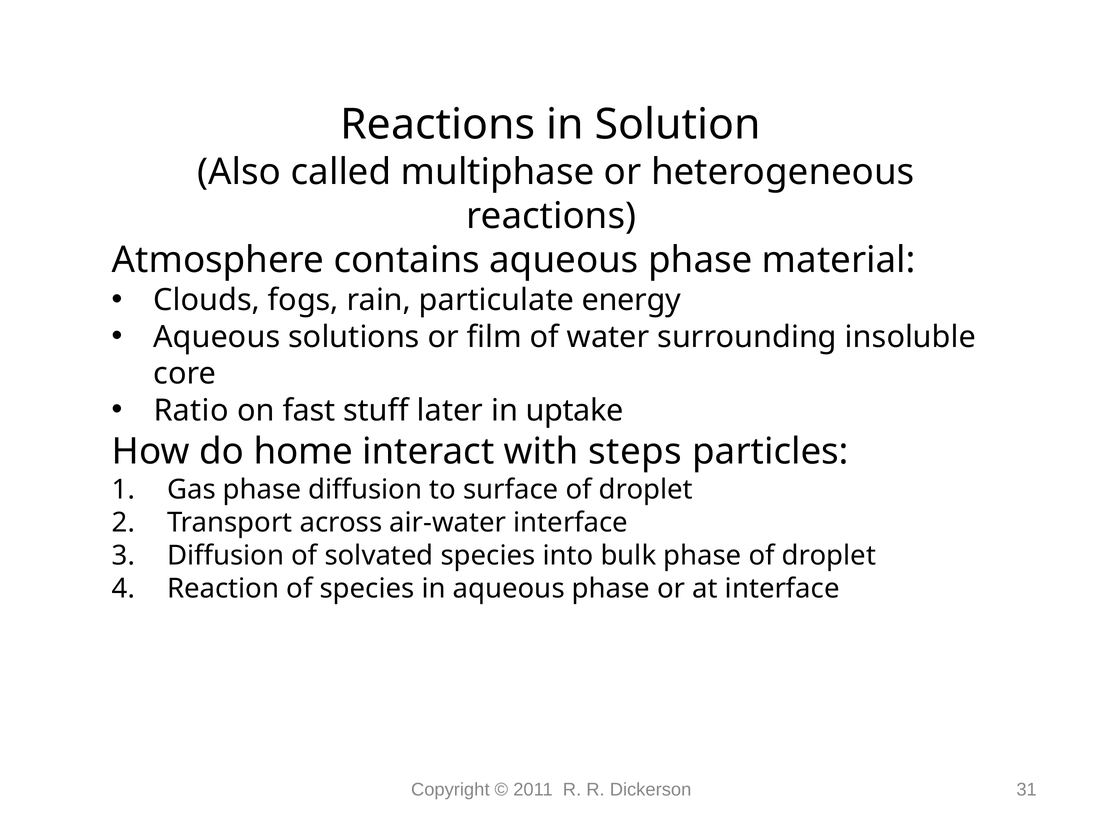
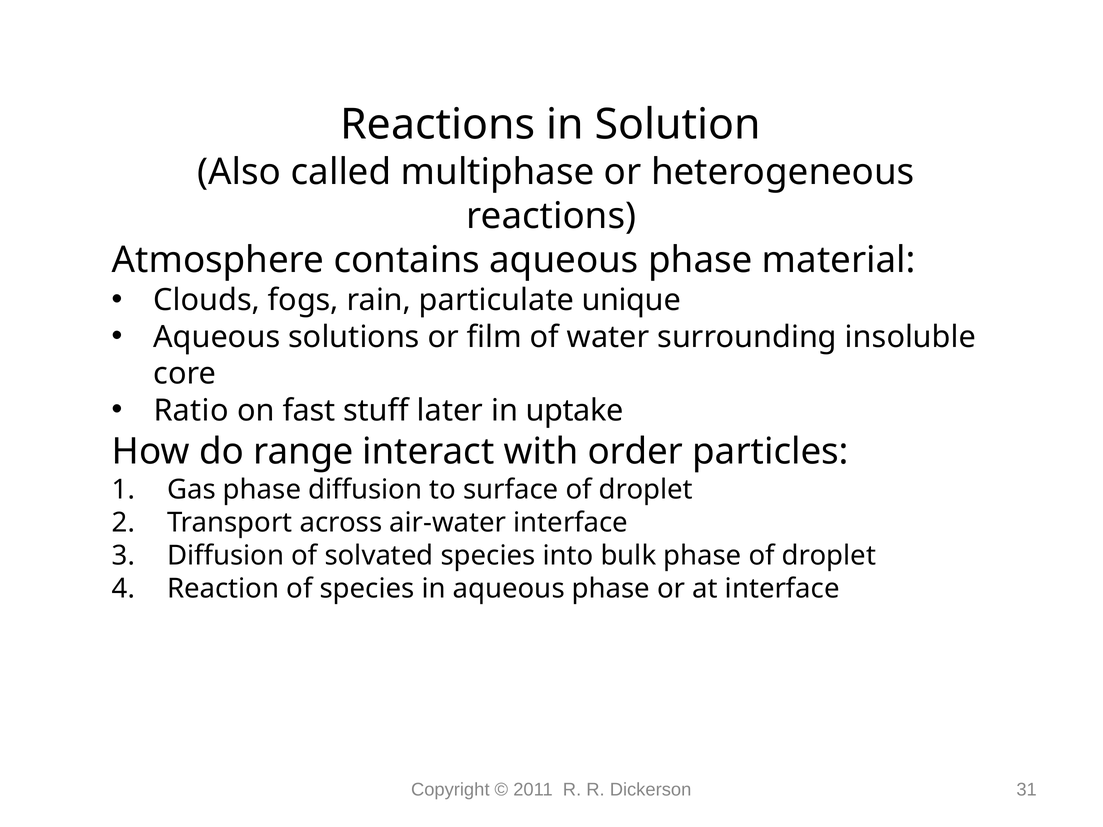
energy: energy -> unique (631, 300)
home: home -> range (303, 452)
steps: steps -> order (635, 452)
